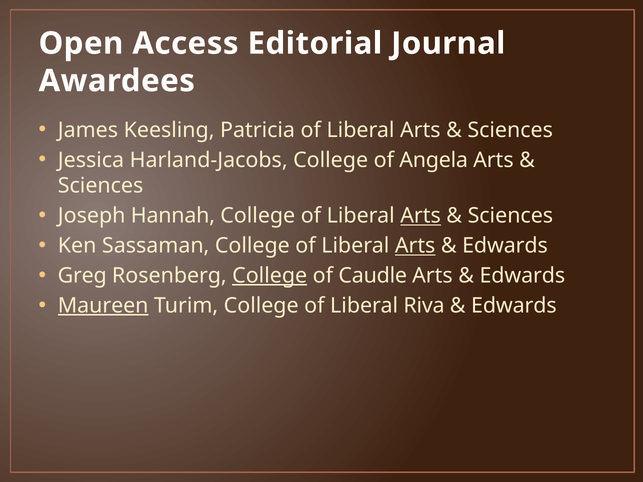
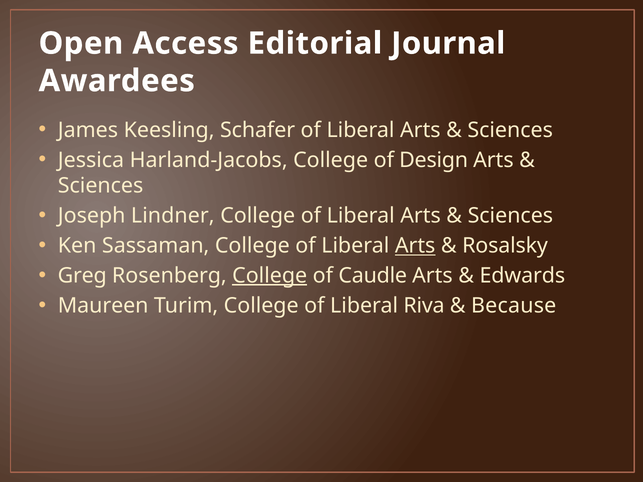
Patricia: Patricia -> Schafer (258, 130)
Angela: Angela -> Design (434, 160)
Hannah: Hannah -> Lindner (173, 216)
Arts underline: present -> none (421, 216)
Edwards: Edwards -> Rosalsky (505, 246)
Maureen underline: present -> none (103, 306)
Edwards: Edwards -> Because (514, 306)
